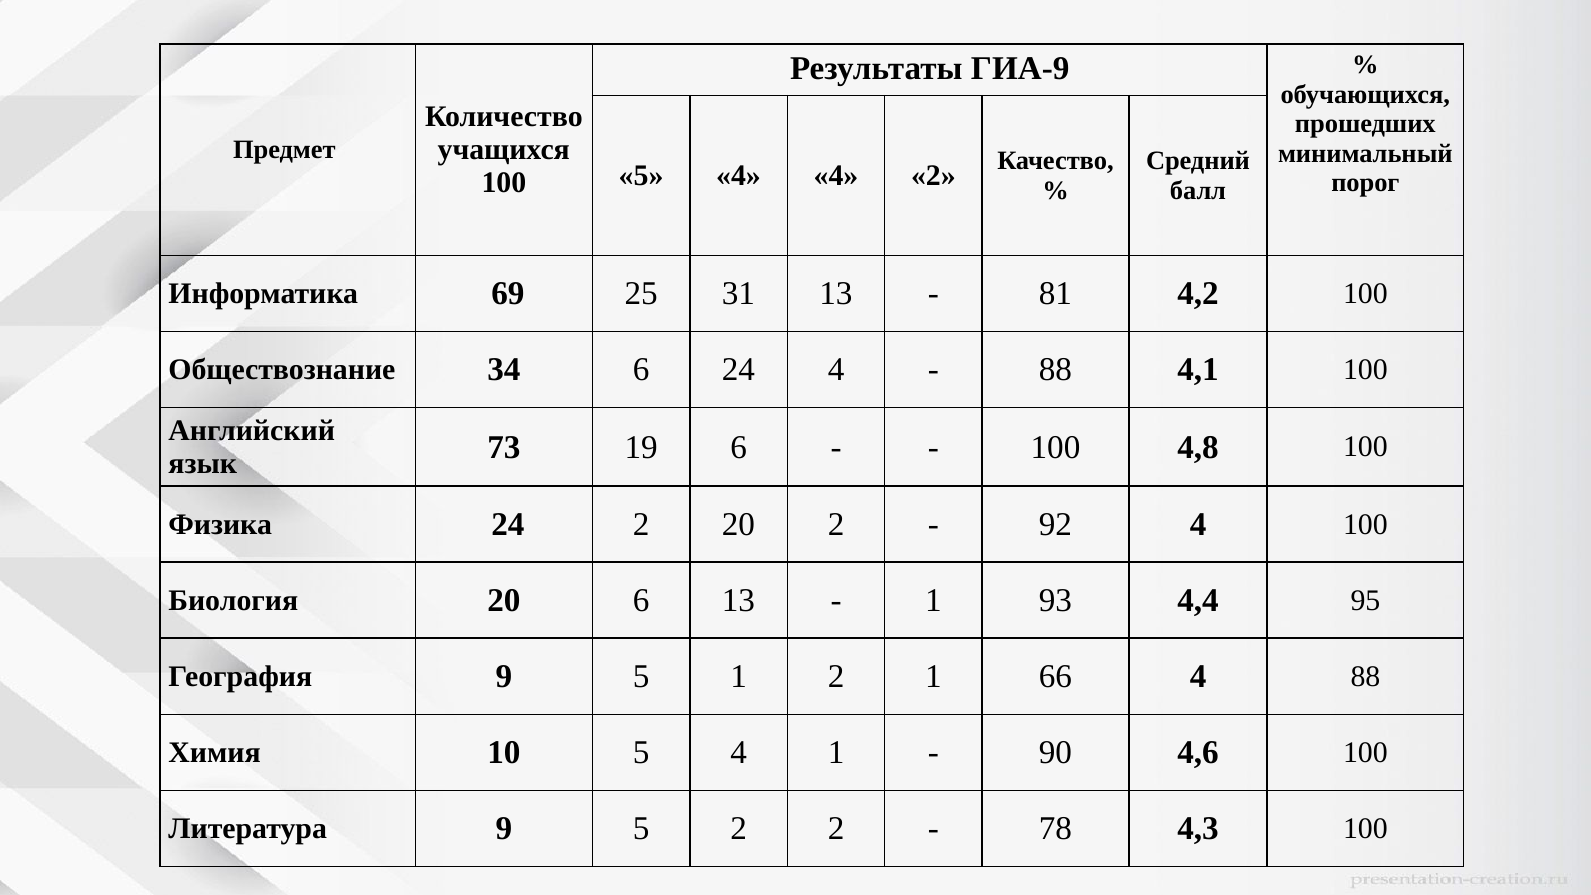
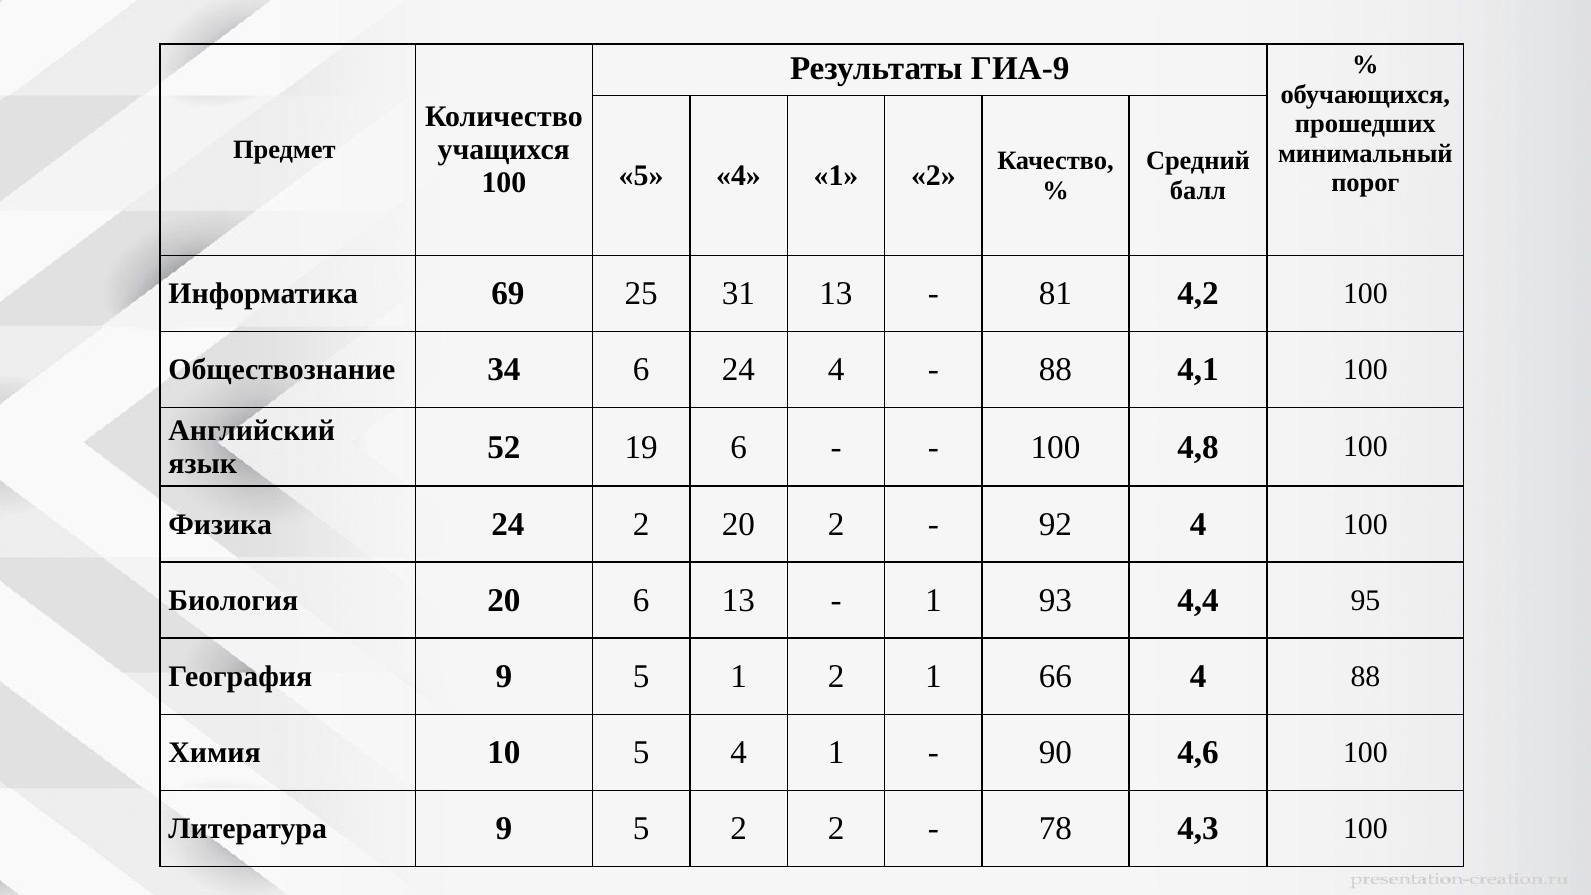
4: 4 -> 1 (836, 176)
73: 73 -> 52 (504, 447)
